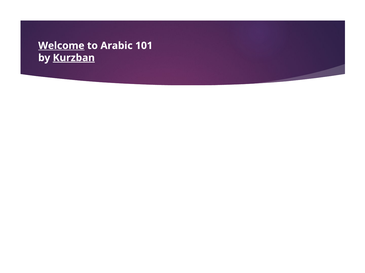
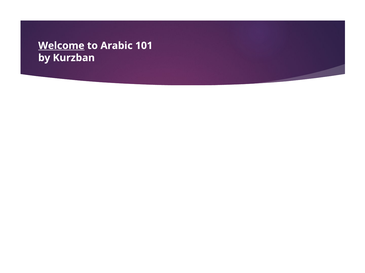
Kurzban underline: present -> none (74, 58)
